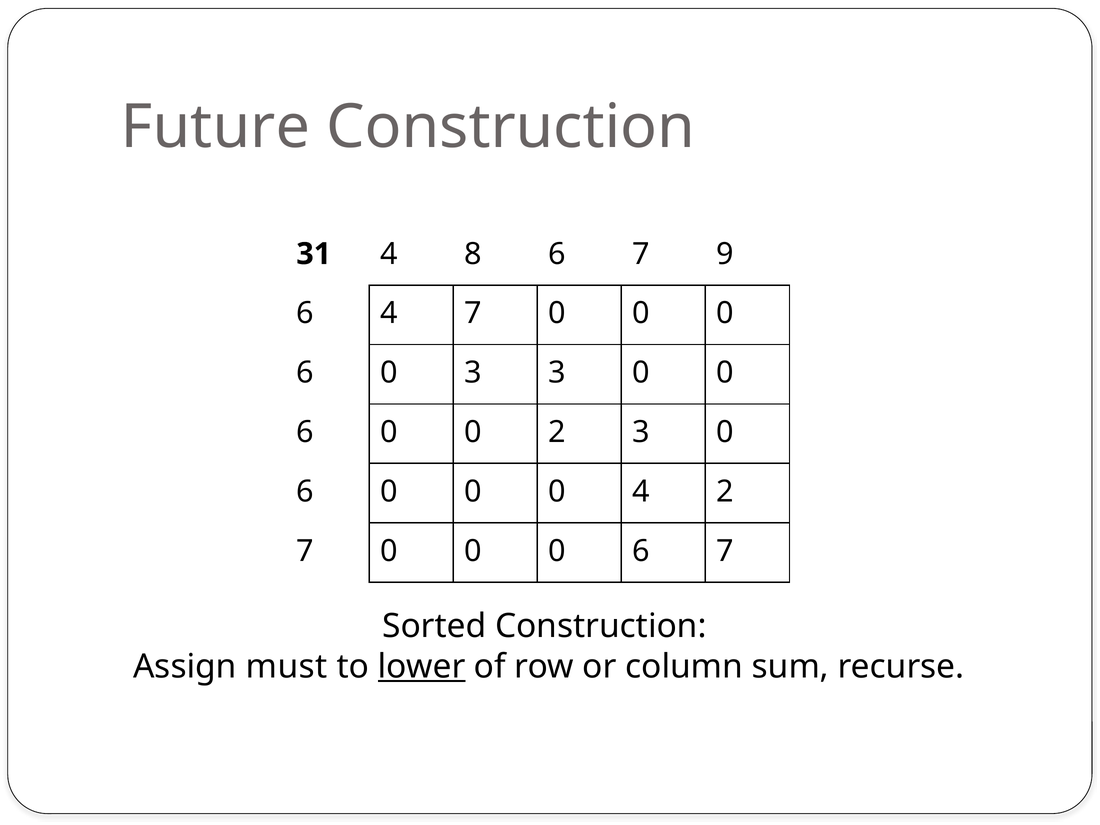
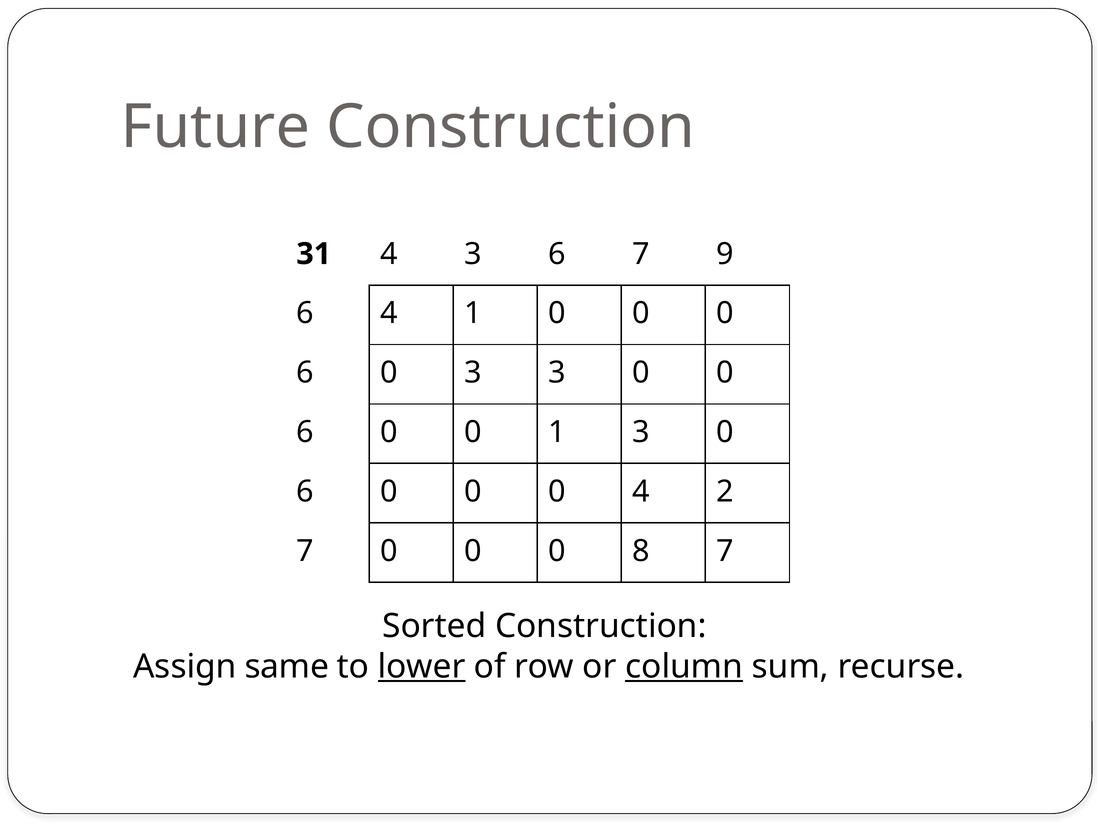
4 8: 8 -> 3 (473, 254)
4 7: 7 -> 1 (473, 313)
0 2: 2 -> 1 (557, 432)
6: 6 -> 8 (641, 551)
must: must -> same (287, 667)
column underline: none -> present (684, 667)
